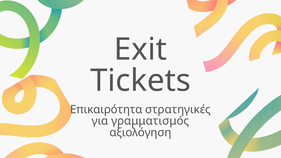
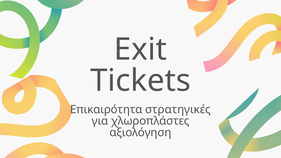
γραμματισμός: γραμματισμός -> χλωροπλάστες (150, 121)
